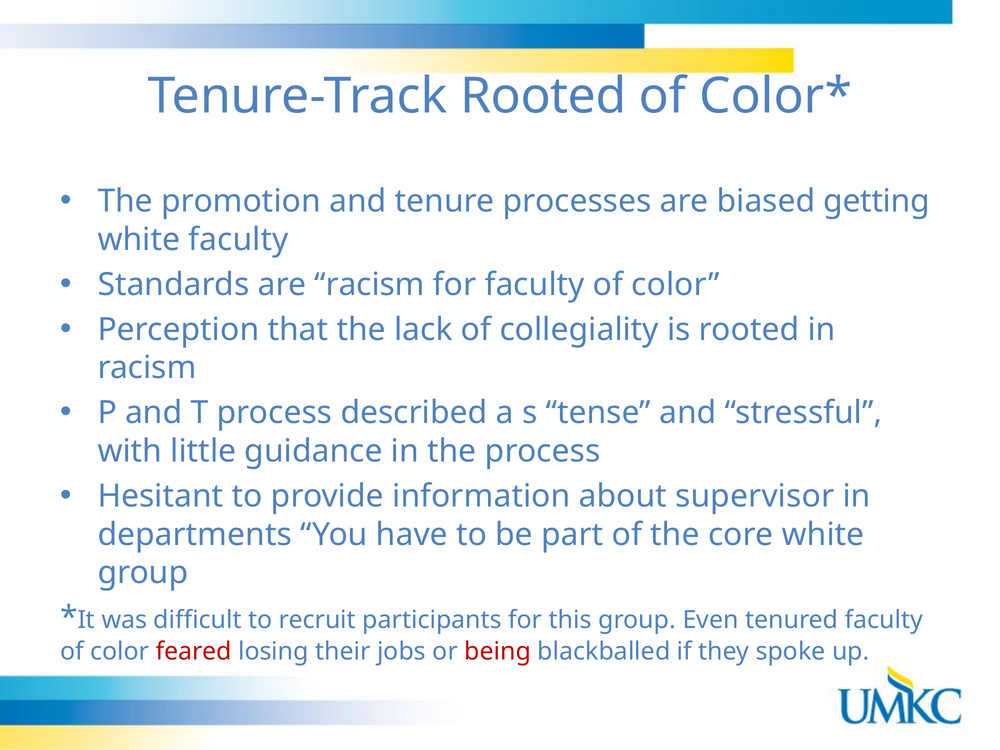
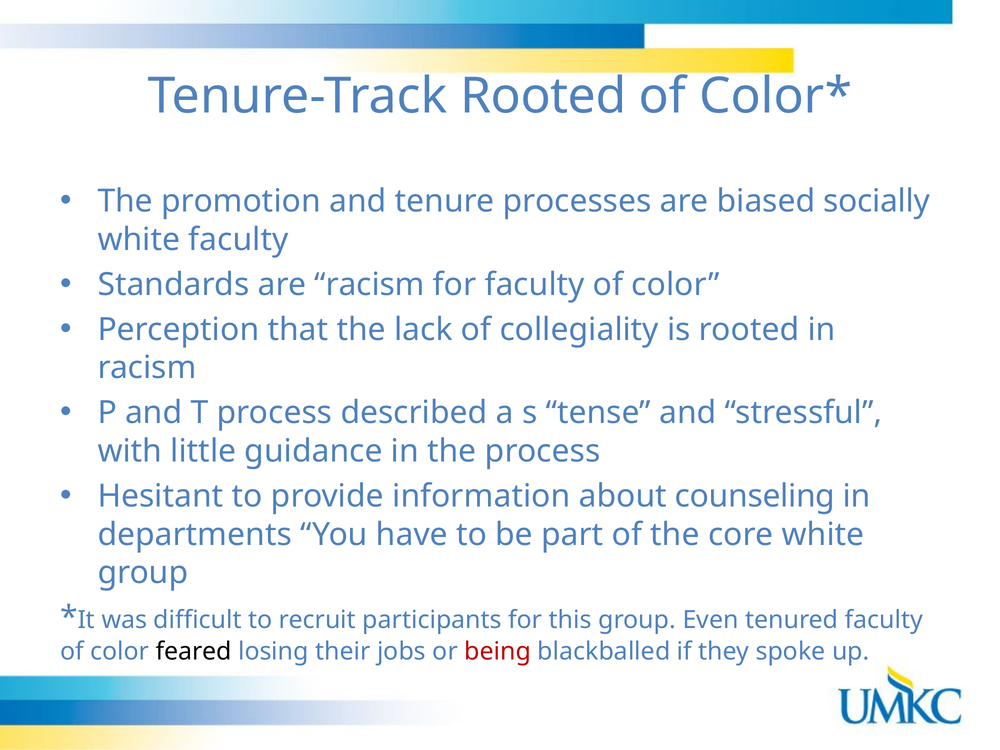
getting: getting -> socially (877, 201)
supervisor: supervisor -> counseling (755, 496)
feared colour: red -> black (194, 651)
